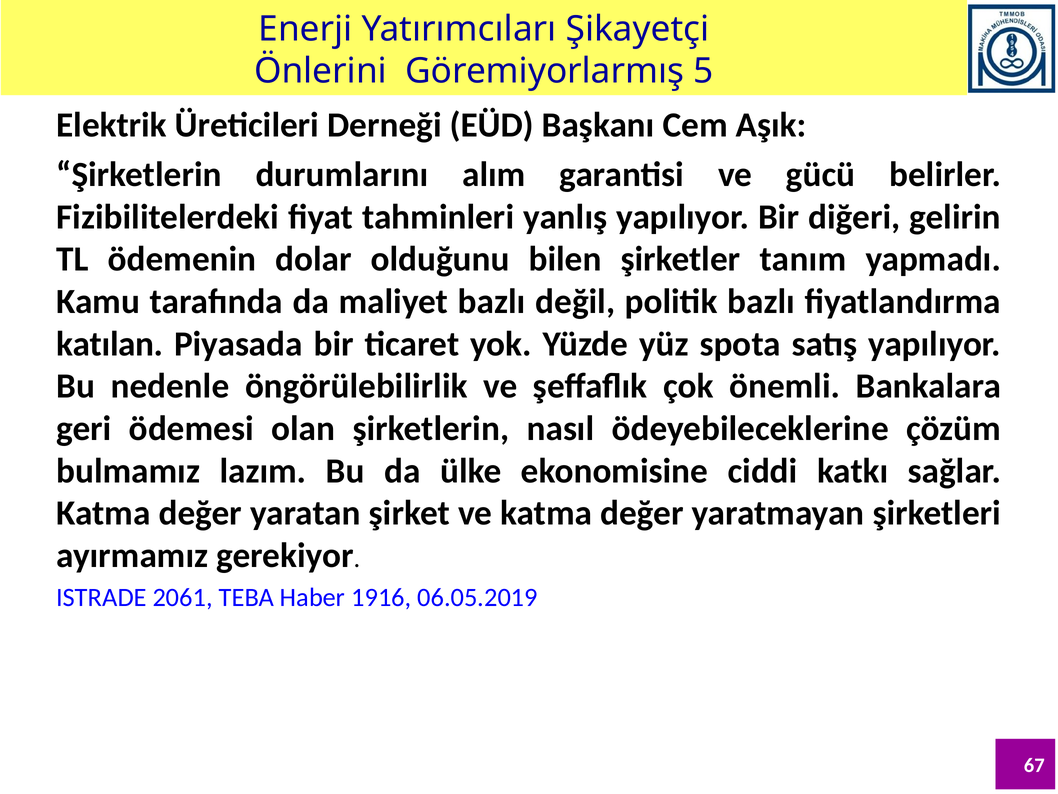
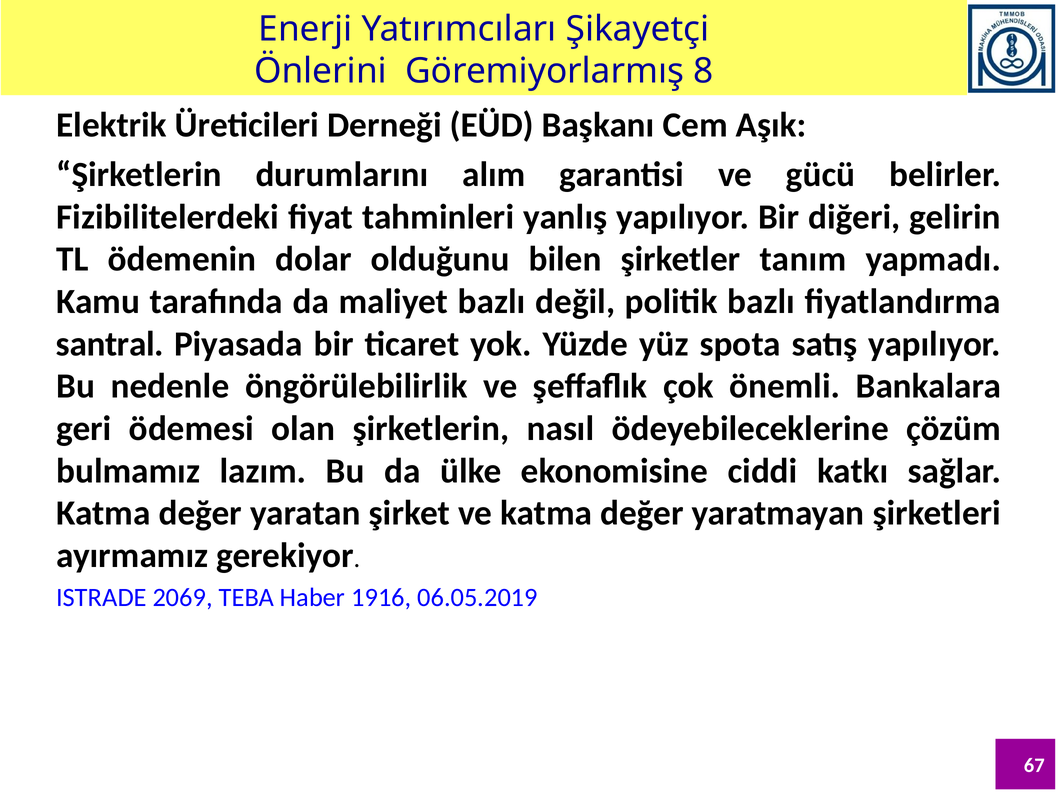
5: 5 -> 8 (703, 71)
katılan: katılan -> santral (110, 344)
2061: 2061 -> 2069 (183, 597)
